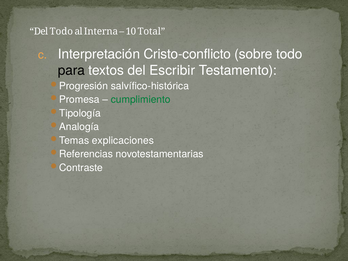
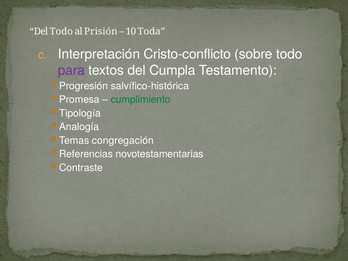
Interna: Interna -> Prisión (101, 31)
Total: Total -> Toda (151, 31)
para colour: black -> purple (71, 71)
Escribir: Escribir -> Cumpla (172, 71)
explicaciones: explicaciones -> congregación (123, 140)
